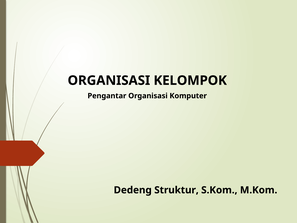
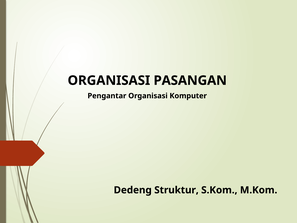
KELOMPOK: KELOMPOK -> PASANGAN (190, 80)
